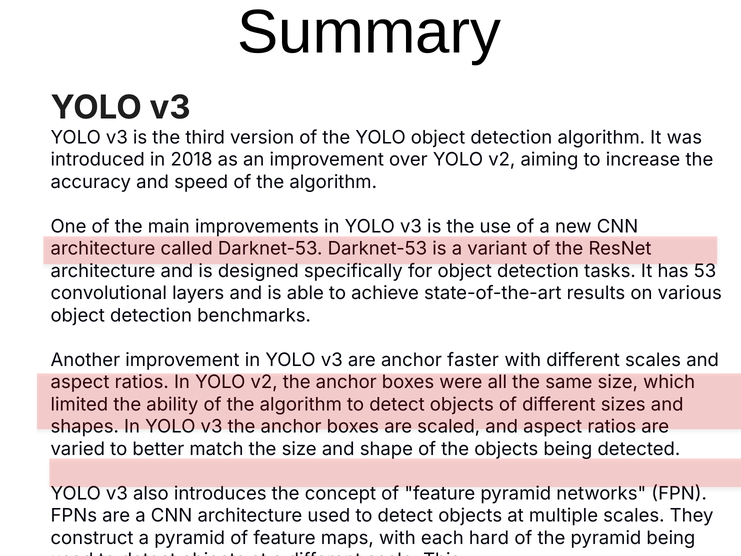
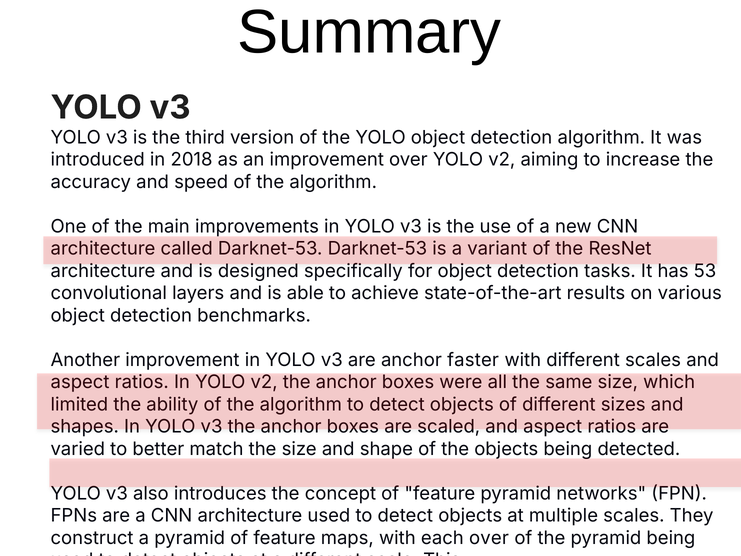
each hard: hard -> over (489, 538)
